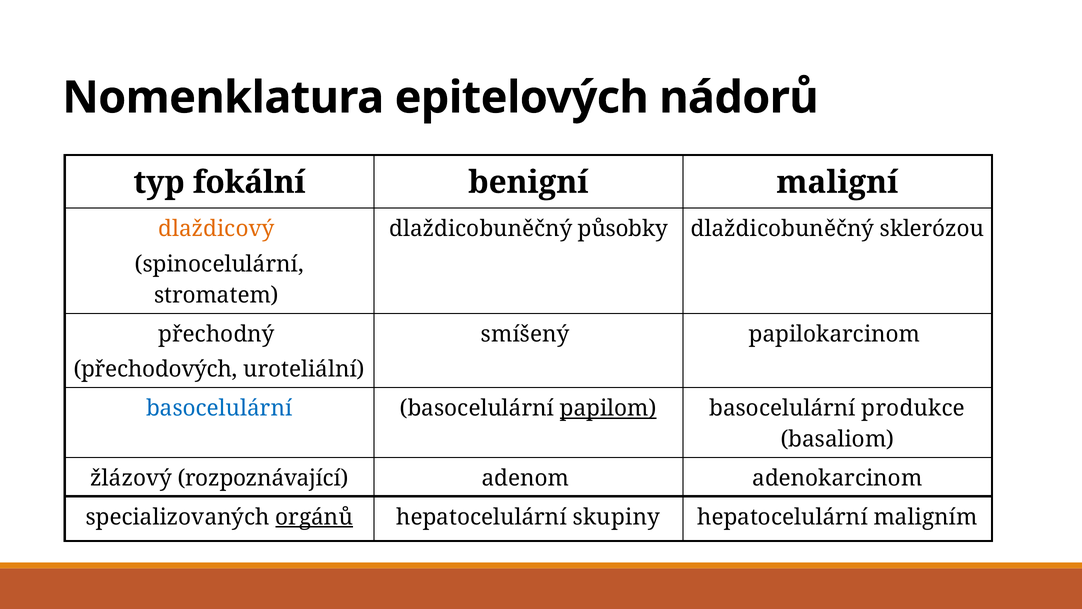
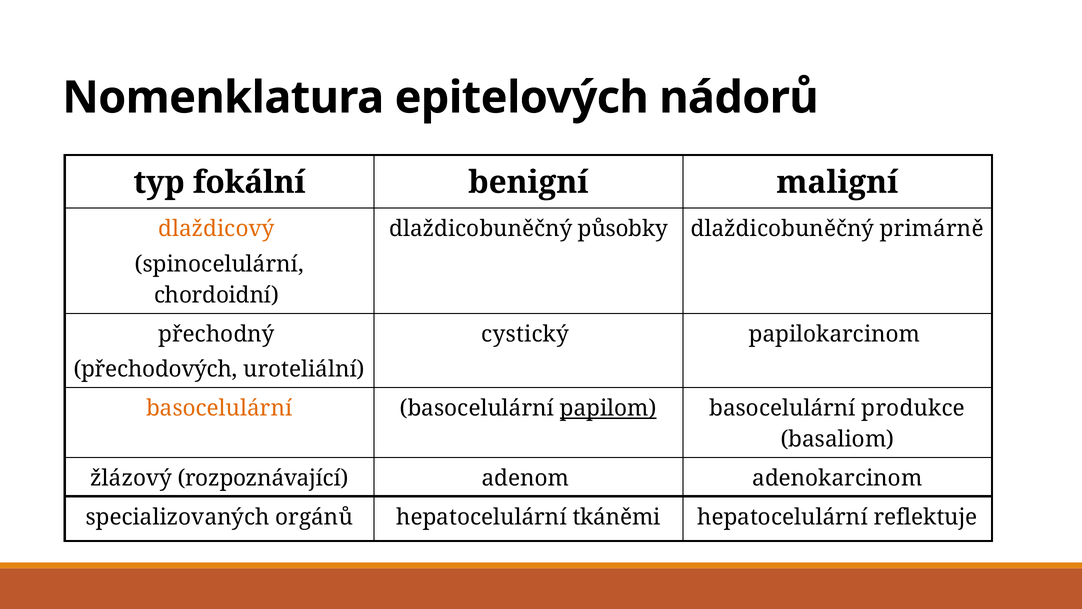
sklerózou: sklerózou -> primárně (932, 229)
stromatem: stromatem -> chordoidní (216, 295)
smíšený: smíšený -> cystický (525, 334)
basocelulární colour: blue -> orange (219, 408)
orgánů underline: present -> none (314, 517)
skupiny: skupiny -> tkáněmi (617, 517)
maligním: maligním -> reflektuje (926, 517)
